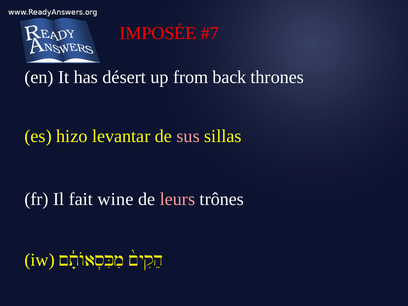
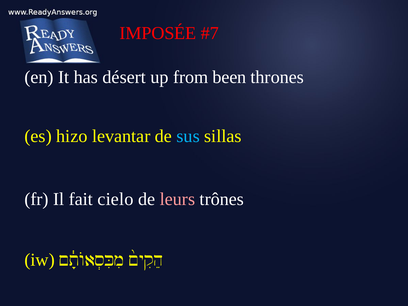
back: back -> been (229, 77)
sus colour: pink -> light blue (188, 136)
wine: wine -> cielo (115, 199)
